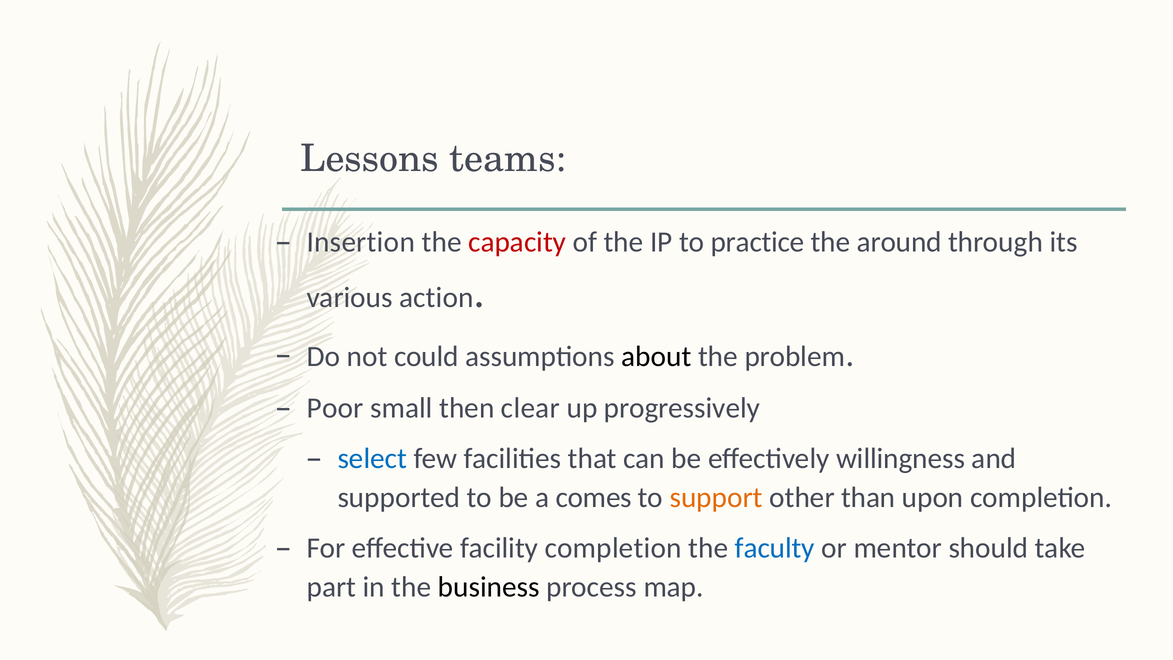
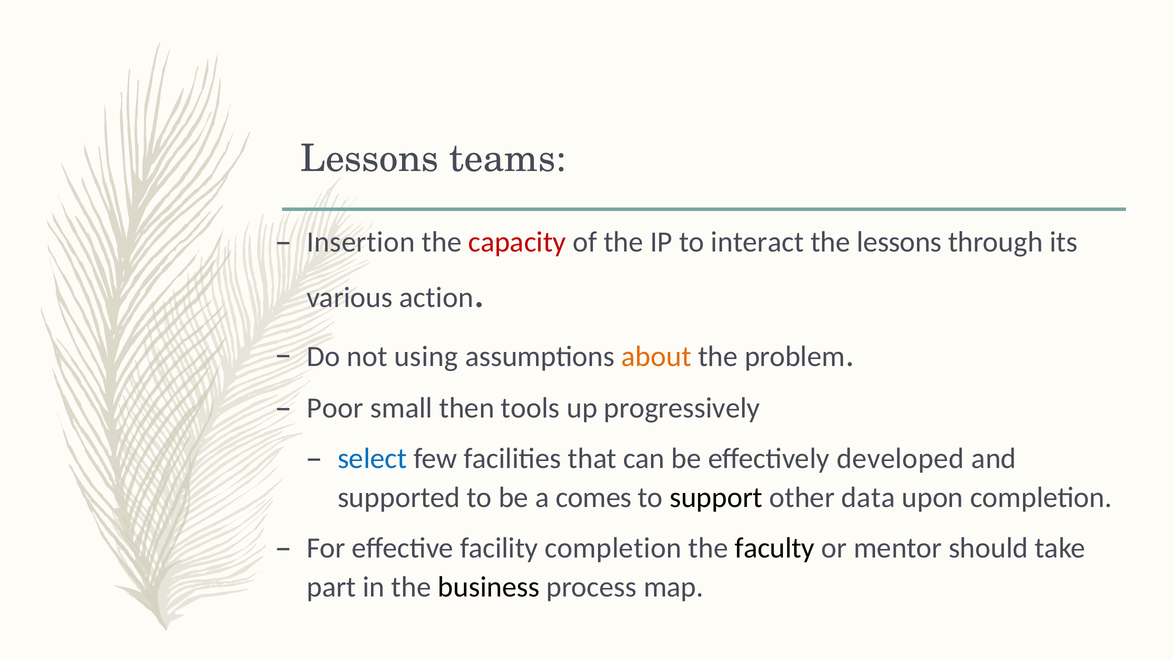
practice: practice -> interact (757, 242)
the around: around -> lessons (899, 242)
could: could -> using (426, 357)
about colour: black -> orange (656, 357)
clear: clear -> tools (530, 408)
willingness: willingness -> developed (900, 458)
support colour: orange -> black (716, 497)
than: than -> data (868, 497)
faculty colour: blue -> black (775, 548)
